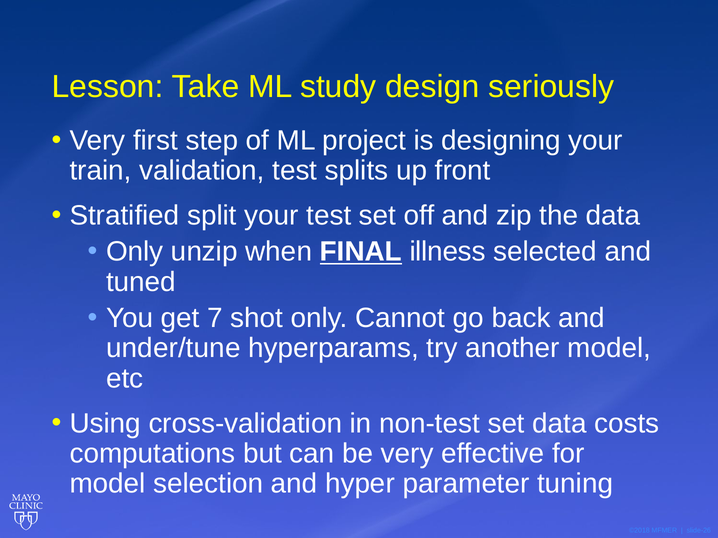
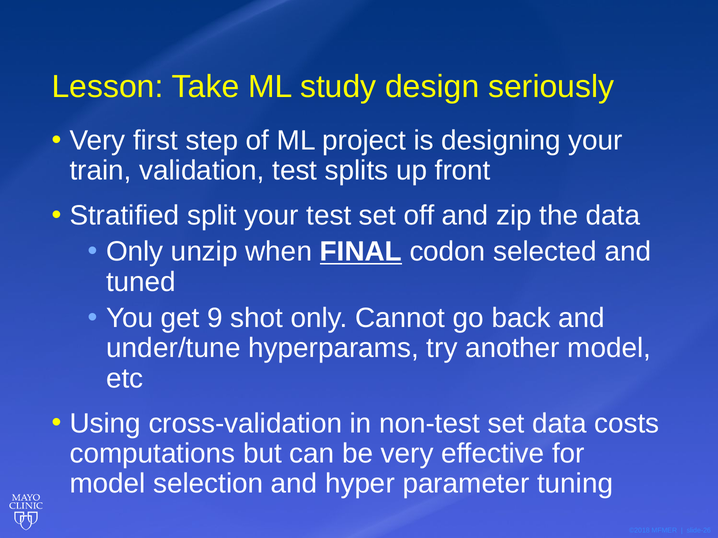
illness: illness -> codon (447, 252)
7: 7 -> 9 (215, 318)
